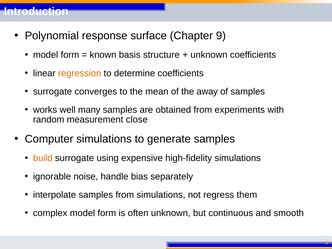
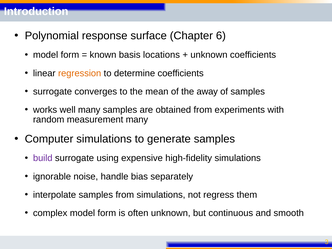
9: 9 -> 6 (221, 36)
structure: structure -> locations (161, 55)
measurement close: close -> many (137, 120)
build colour: orange -> purple (43, 158)
